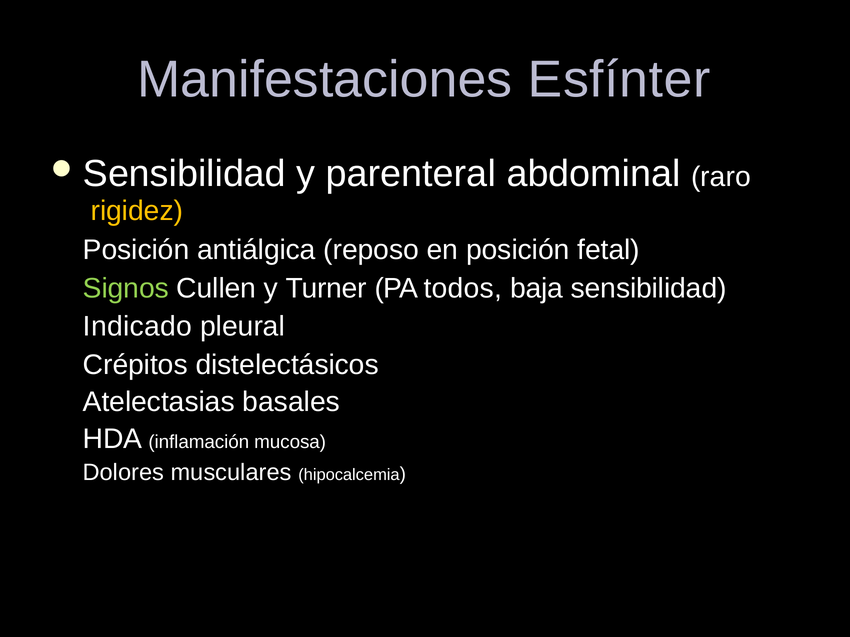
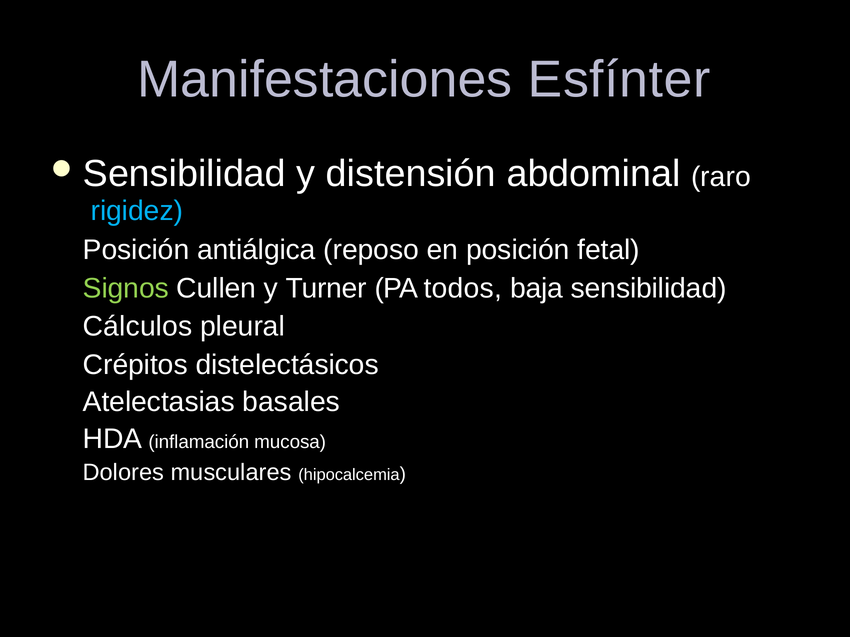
parenteral: parenteral -> distensión (411, 174)
rigidez colour: yellow -> light blue (137, 211)
Indicado: Indicado -> Cálculos (138, 327)
